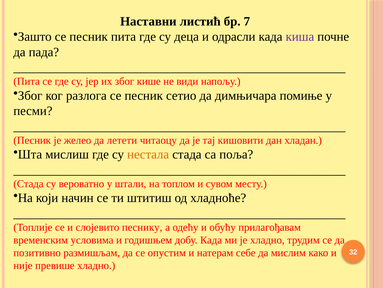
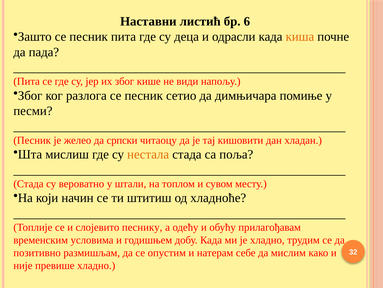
7: 7 -> 6 (247, 21)
киша colour: purple -> orange (300, 37)
летети: летети -> српски (122, 140)
